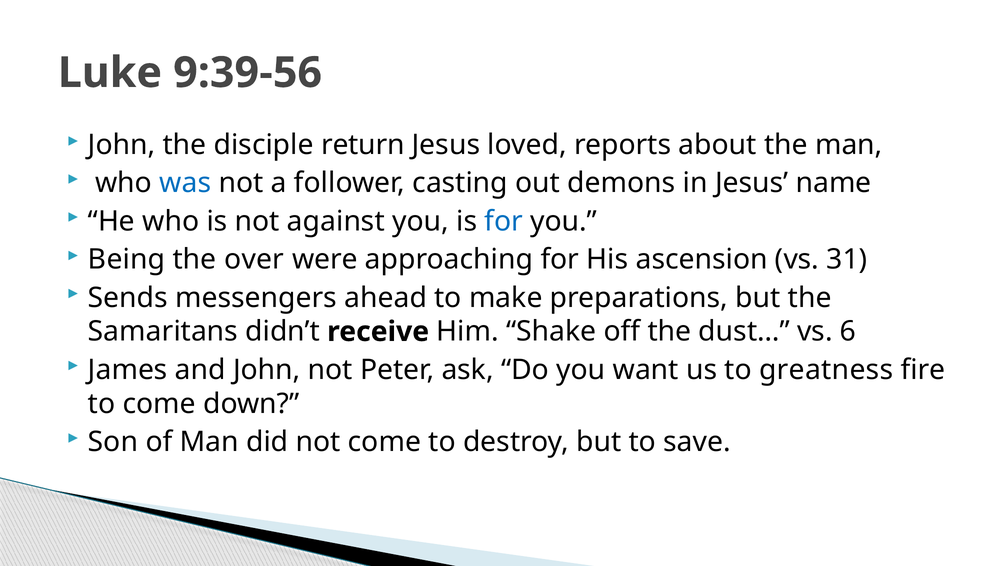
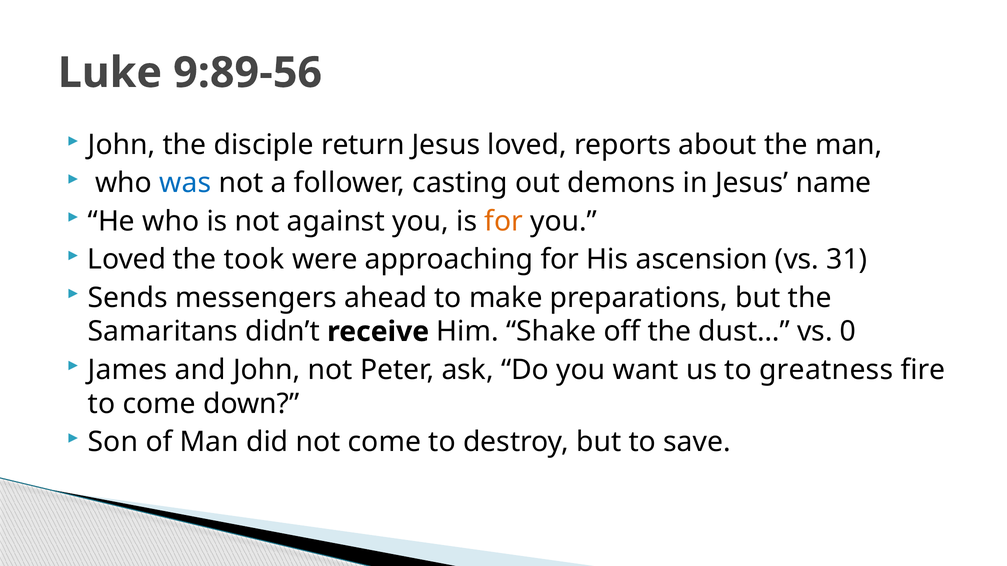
9:39-56: 9:39-56 -> 9:89-56 (248, 73)
for colour: blue -> orange (504, 221)
Being: Being -> Loved (127, 260)
over: over -> took (254, 260)
6: 6 -> 0 (848, 332)
